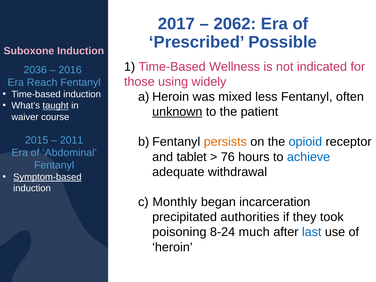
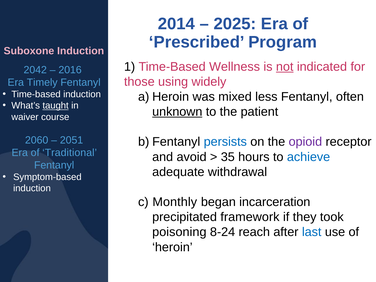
2017: 2017 -> 2014 (176, 24)
2062: 2062 -> 2025 (235, 24)
Possible: Possible -> Program (283, 42)
not underline: none -> present (285, 67)
2036: 2036 -> 2042 (35, 70)
Reach: Reach -> Timely (42, 83)
2015: 2015 -> 2060 (37, 140)
2011: 2011 -> 2051 (72, 140)
persists colour: orange -> blue (225, 142)
opioid colour: blue -> purple (305, 142)
Abdominal: Abdominal -> Traditional (70, 153)
tablet: tablet -> avoid (192, 157)
76: 76 -> 35 (228, 157)
Symptom-based underline: present -> none (47, 177)
authorities: authorities -> framework (250, 217)
much: much -> reach (254, 232)
